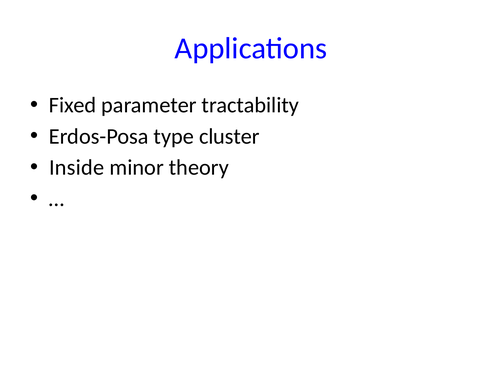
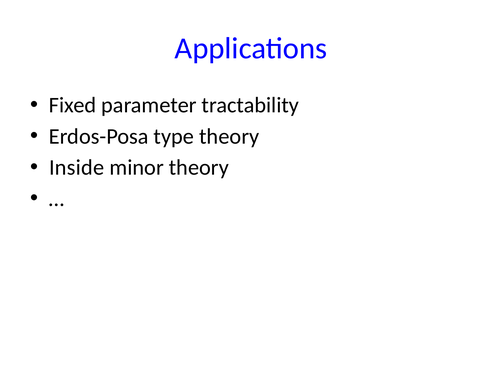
type cluster: cluster -> theory (229, 137)
